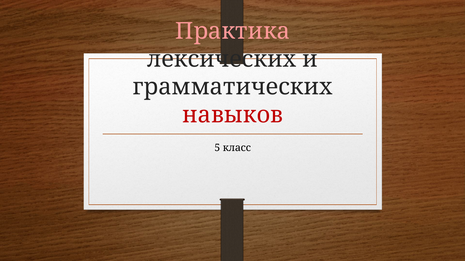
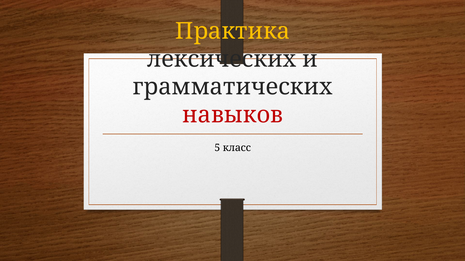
Практика colour: pink -> yellow (233, 31)
